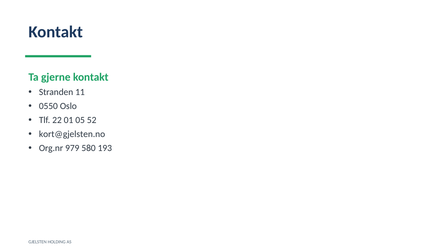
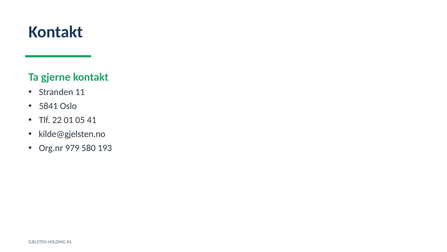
0550: 0550 -> 5841 (48, 106)
52: 52 -> 41 (92, 120)
kort@gjelsten.no: kort@gjelsten.no -> kilde@gjelsten.no (72, 134)
